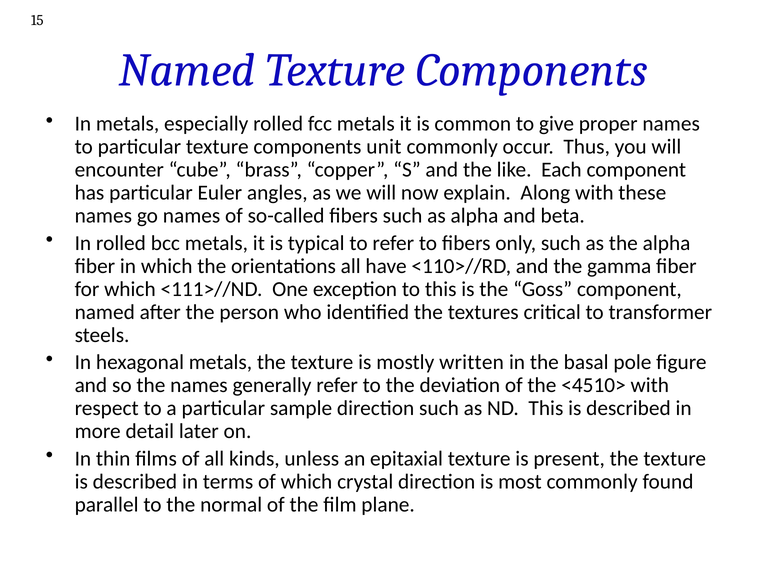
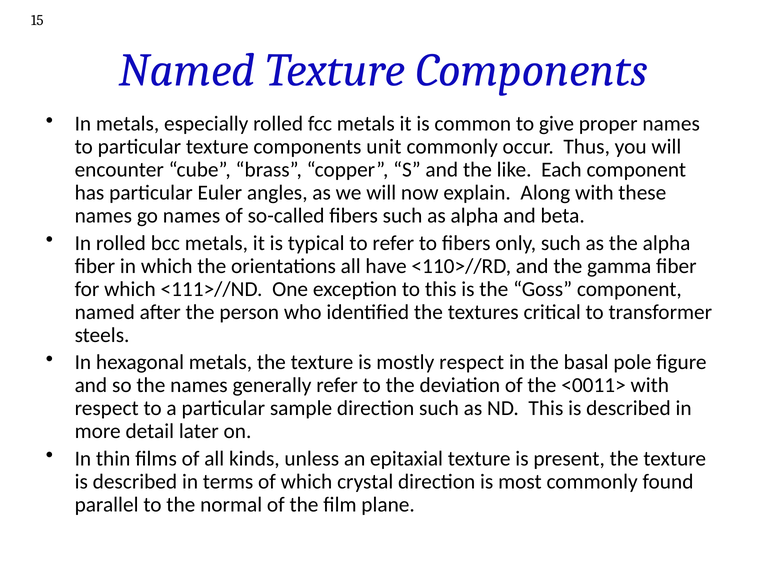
mostly written: written -> respect (472, 362)
<4510>: <4510> -> <0011> (594, 385)
